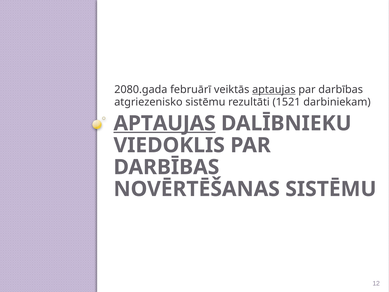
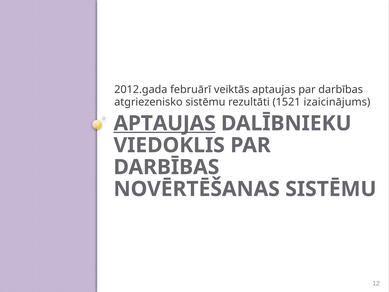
2080.gada: 2080.gada -> 2012.gada (141, 90)
aptaujas underline: present -> none (274, 90)
darbiniekam: darbiniekam -> izaicinājums (337, 102)
